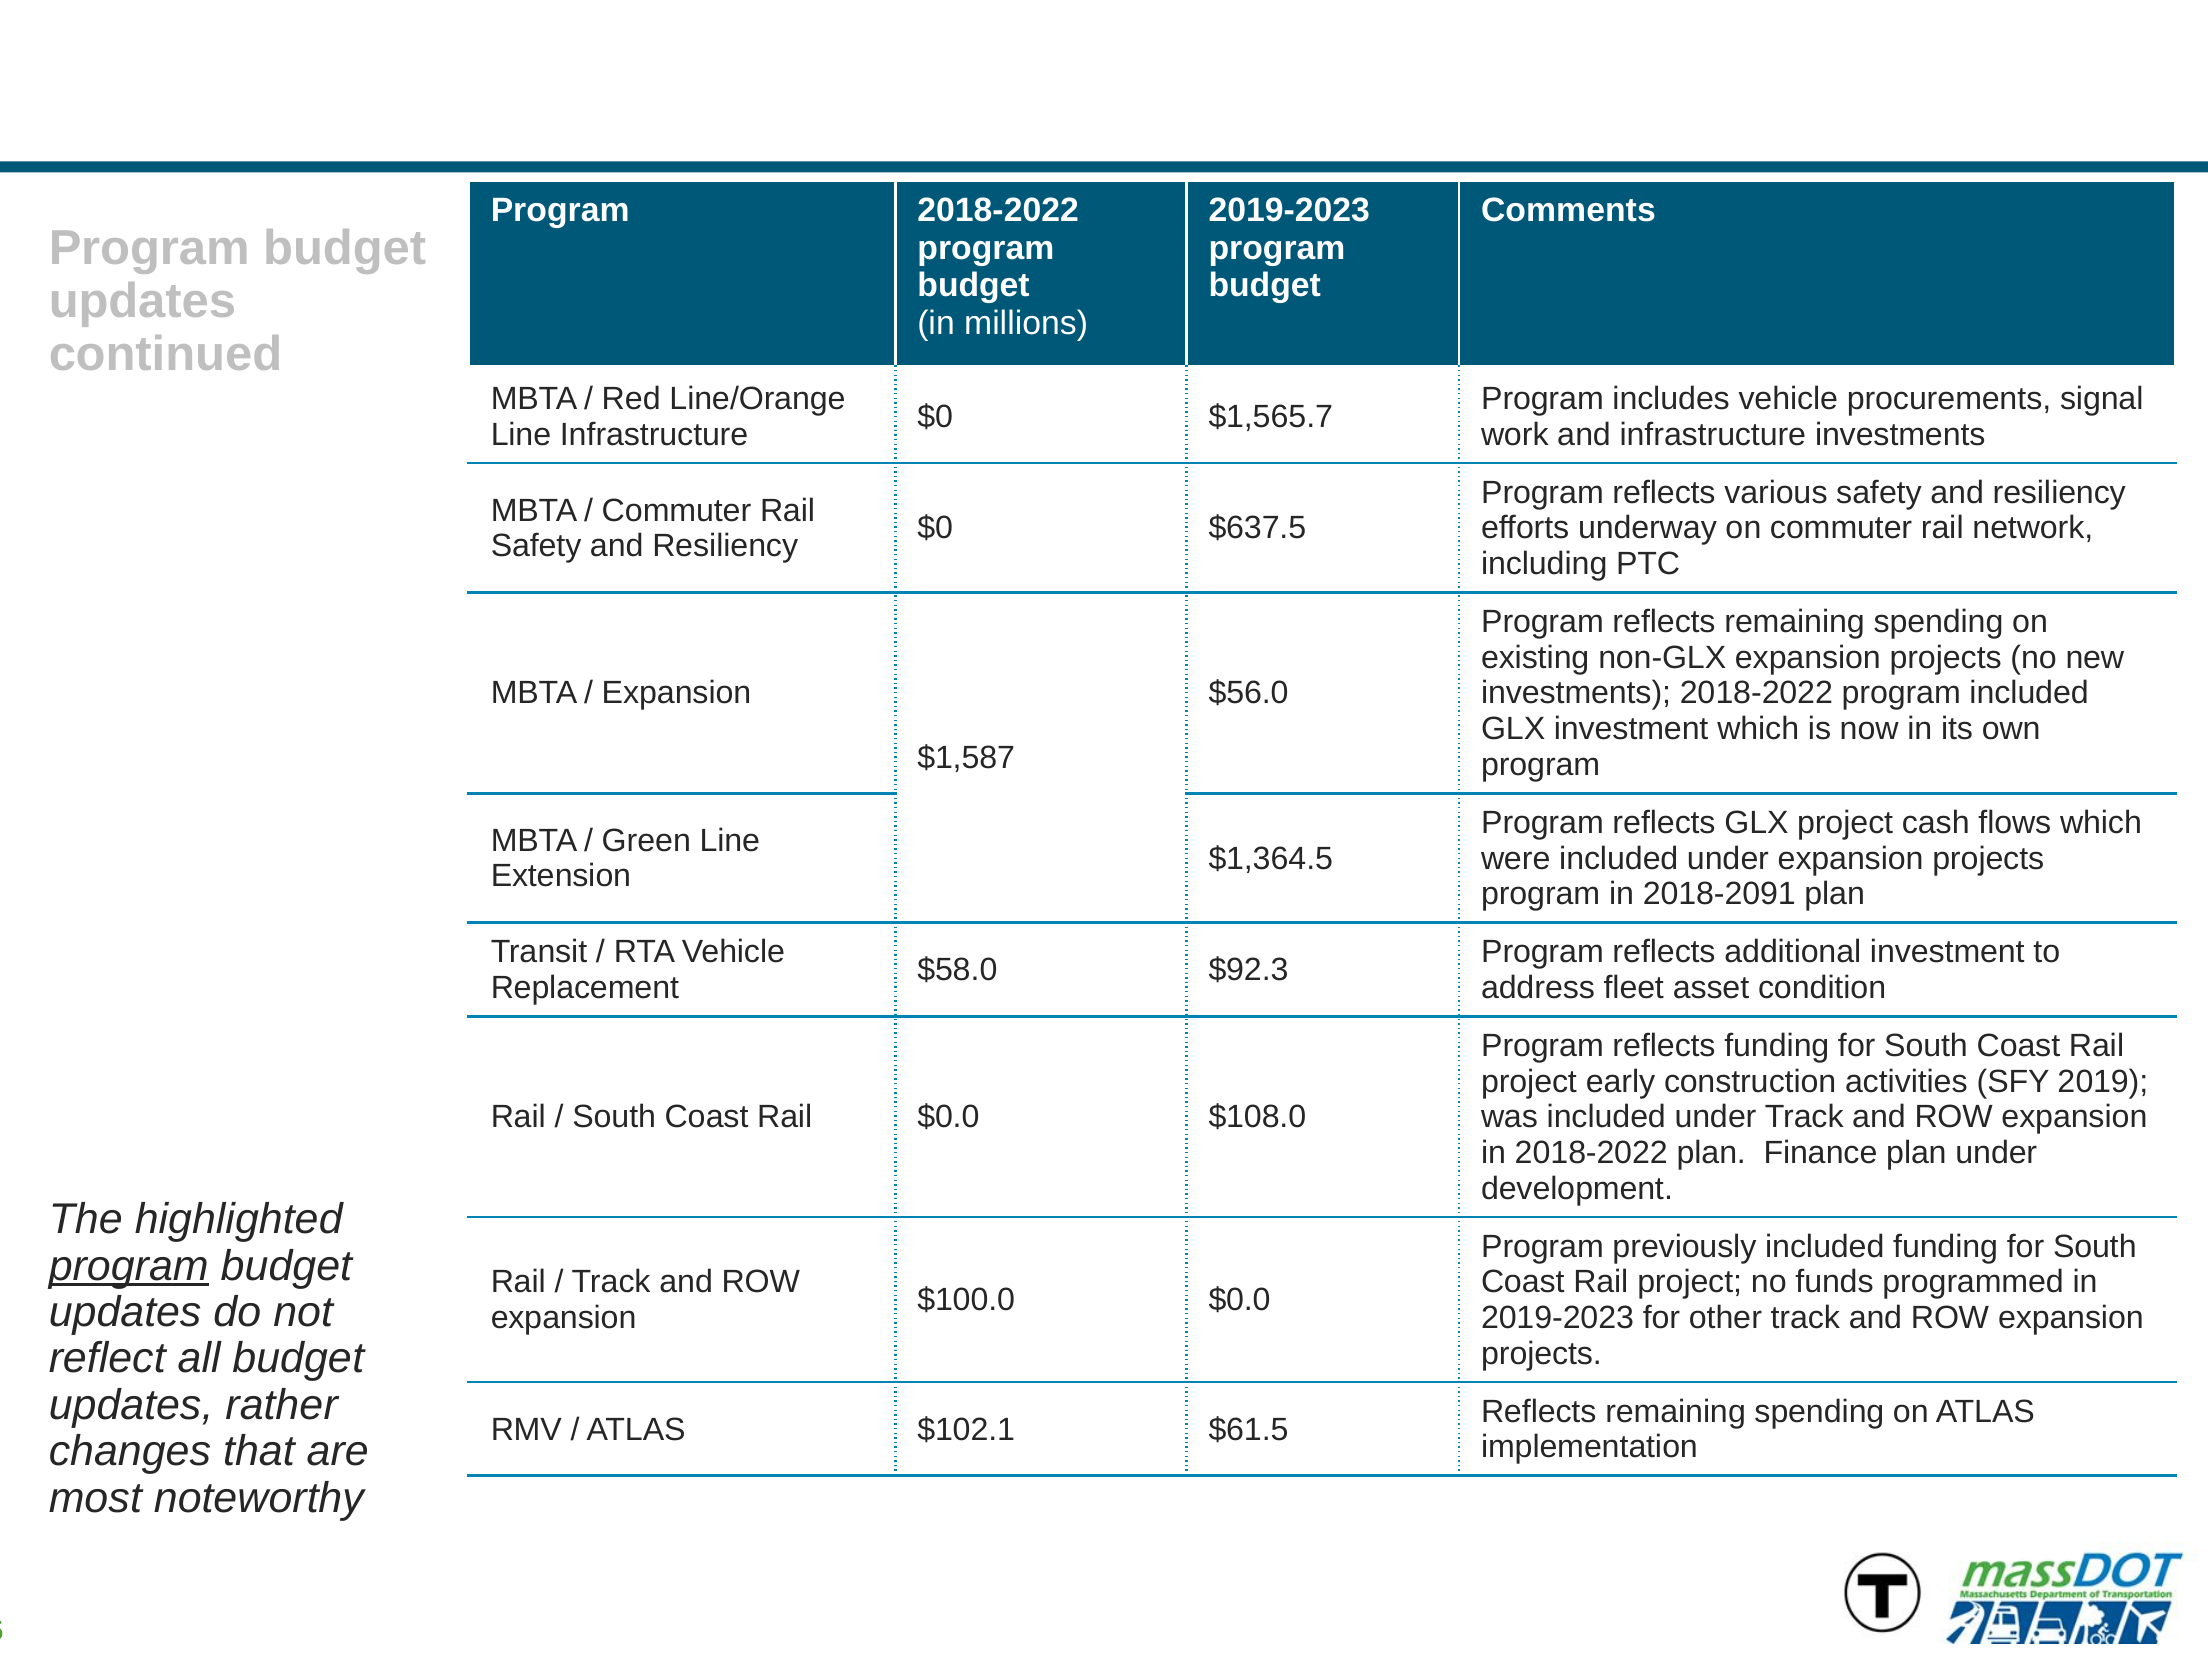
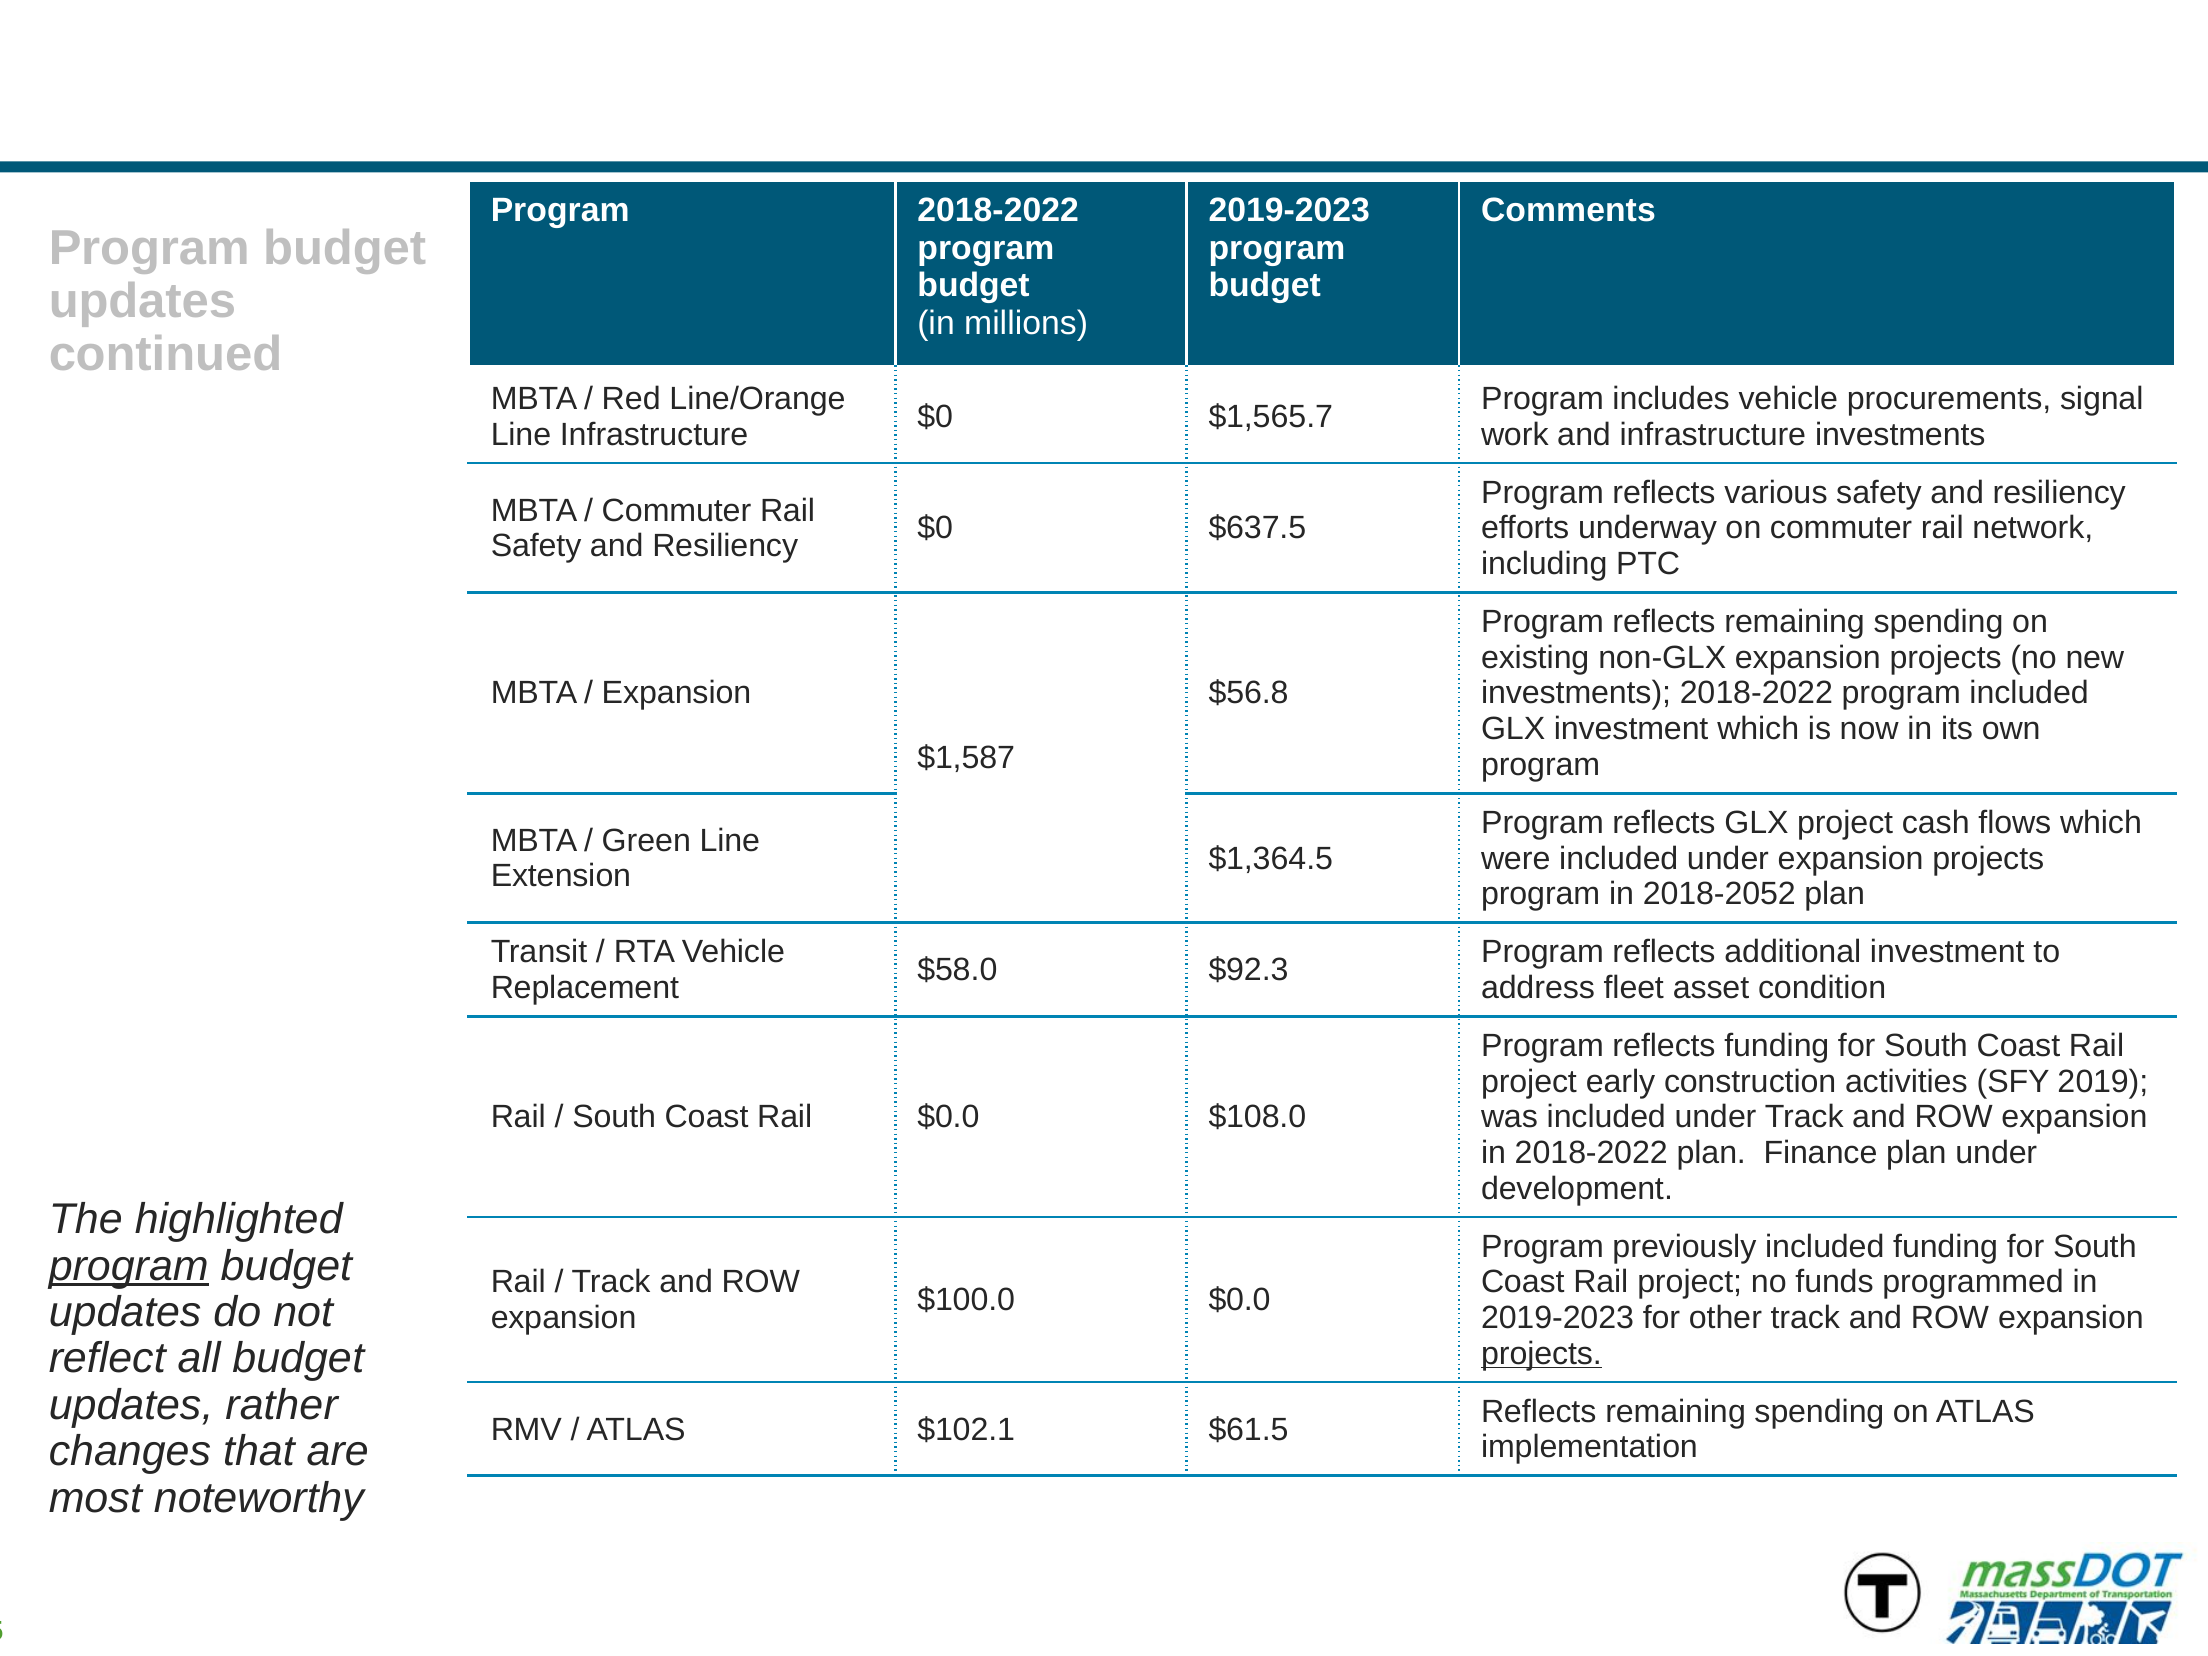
$56.0: $56.0 -> $56.8 (1249, 693)
2018-2091: 2018-2091 -> 2018-2052 (1719, 894)
projects underline: none -> present (1542, 1354)
